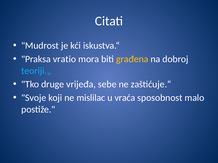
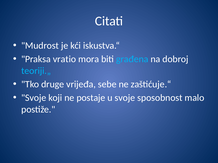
građena colour: yellow -> light blue (132, 59)
mislilac: mislilac -> postaje (91, 98)
u vraća: vraća -> svoje (125, 98)
